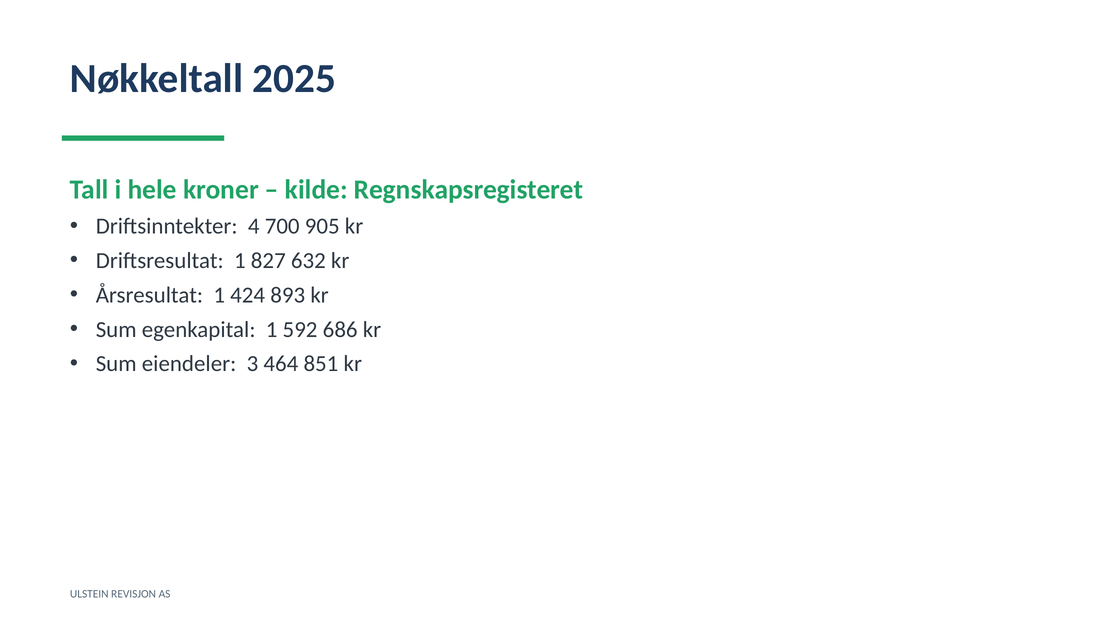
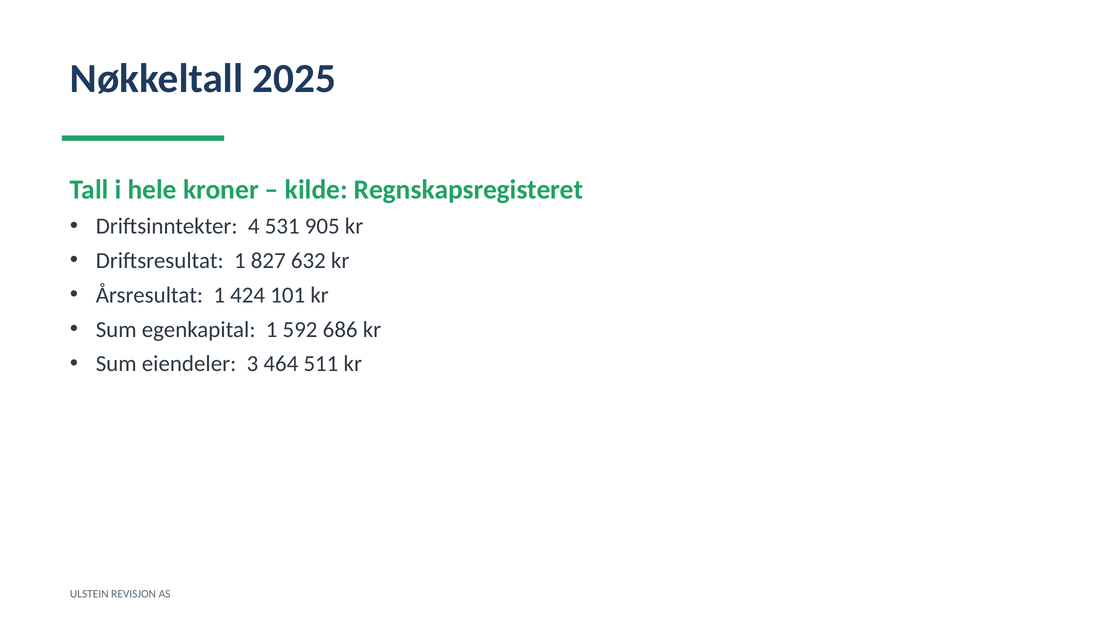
700: 700 -> 531 (282, 226)
893: 893 -> 101 (288, 295)
851: 851 -> 511 (321, 364)
